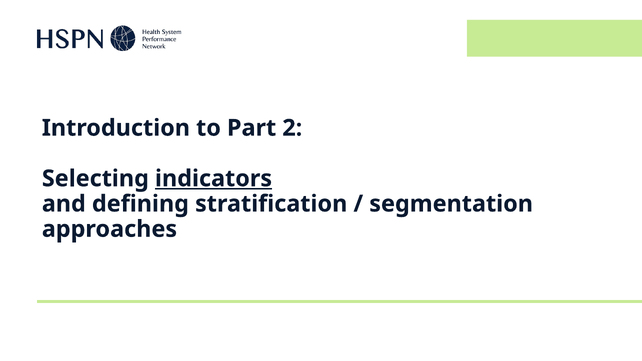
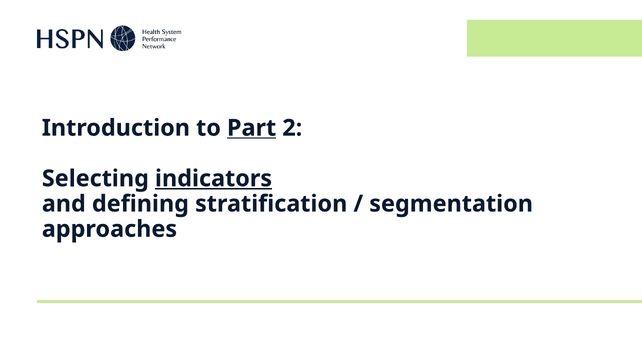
Part underline: none -> present (252, 128)
